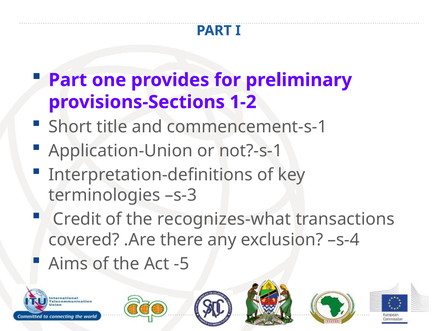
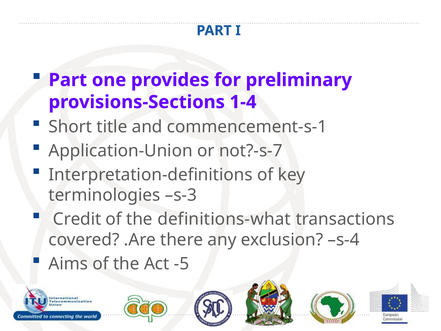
1-2: 1-2 -> 1-4 (243, 102)
not?-s-1: not?-s-1 -> not?-s-7 (251, 151)
recognizes-what: recognizes-what -> definitions-what (224, 219)
